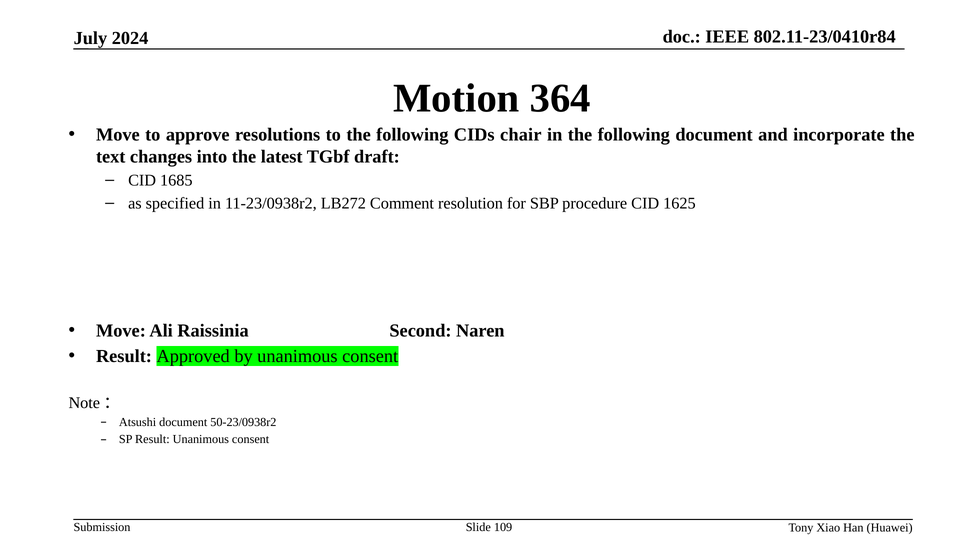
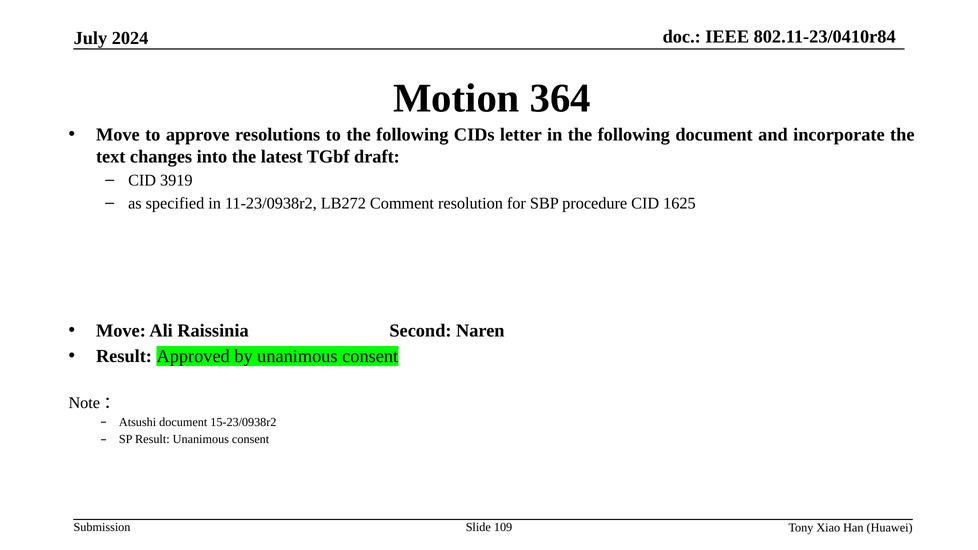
chair: chair -> letter (521, 135)
1685: 1685 -> 3919 (176, 180)
50-23/0938r2: 50-23/0938r2 -> 15-23/0938r2 (243, 422)
